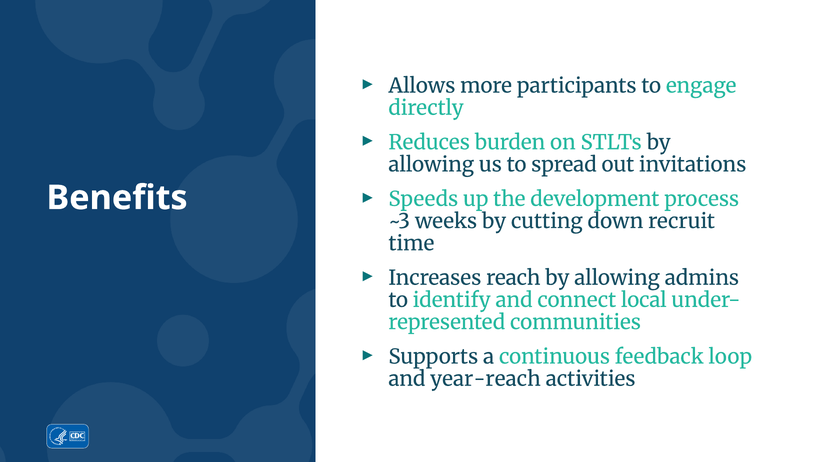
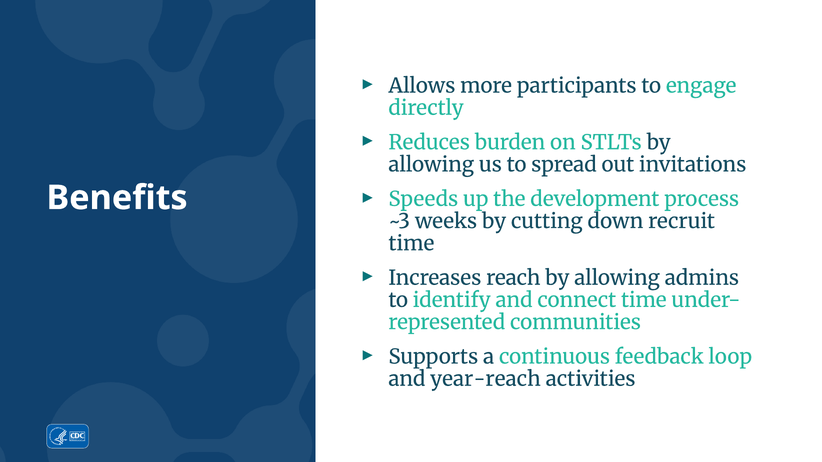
connect local: local -> time (644, 300)
